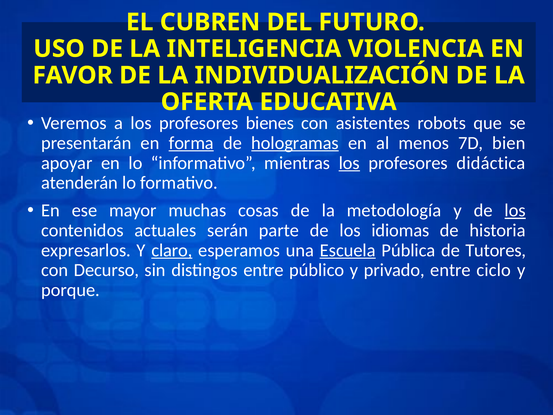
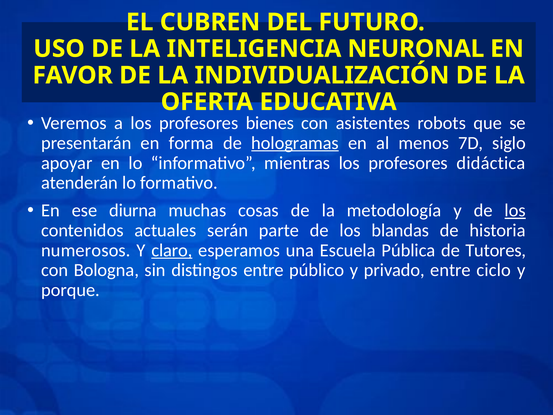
VIOLENCIA: VIOLENCIA -> NEURONAL (416, 49)
forma underline: present -> none (191, 143)
bien: bien -> siglo (509, 143)
los underline: present -> none (349, 163)
mayor: mayor -> diurna (133, 210)
idiomas: idiomas -> blandas (400, 230)
expresarlos: expresarlos -> numerosos (86, 250)
Escuela underline: present -> none (348, 250)
Decurso: Decurso -> Bologna (106, 270)
